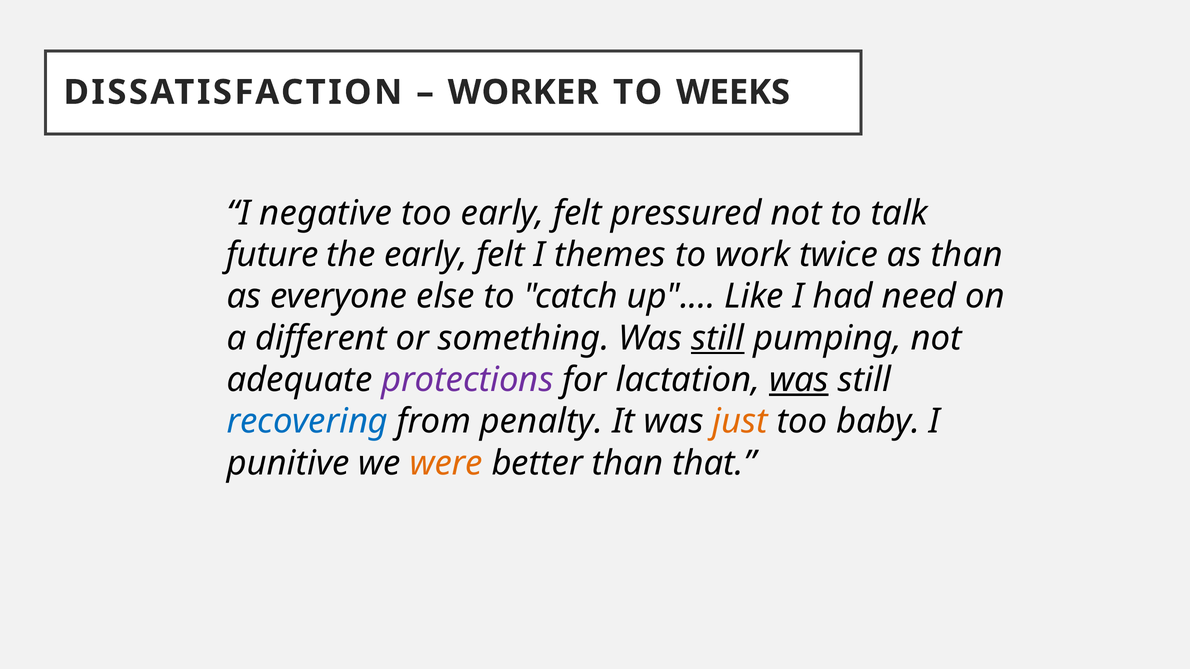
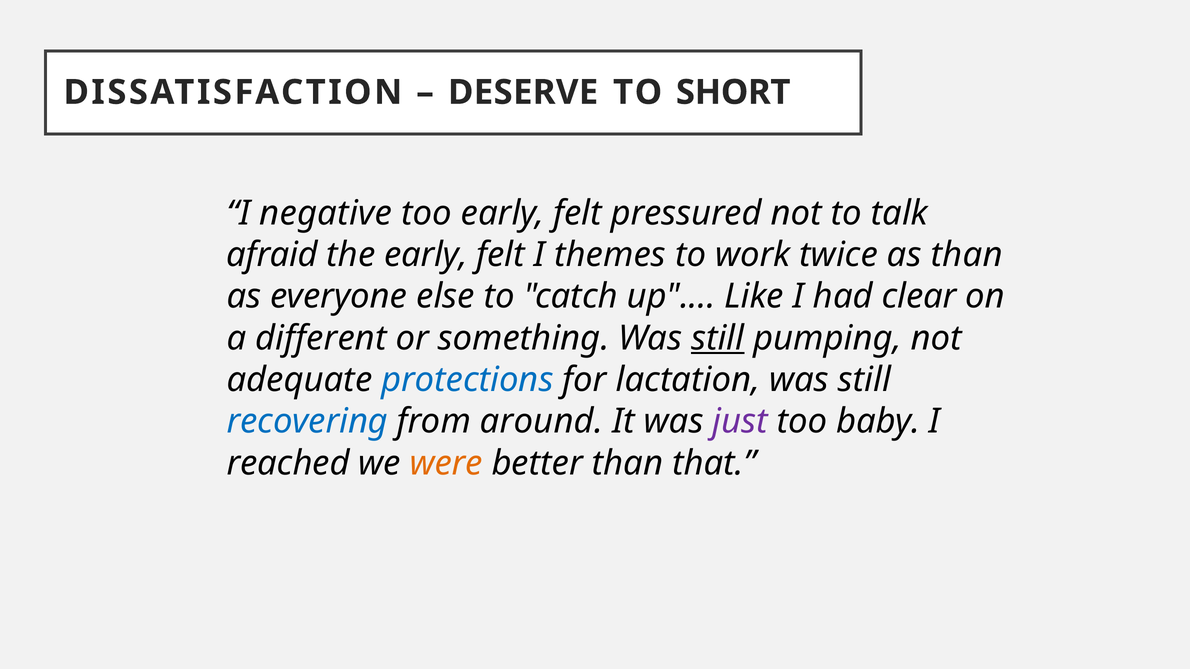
WORKER: WORKER -> DESERVE (523, 92)
WEEKS: WEEKS -> SHORT (733, 92)
future: future -> afraid (272, 255)
need: need -> clear (919, 297)
protections colour: purple -> blue (467, 380)
was underline: present -> none (799, 380)
penalty: penalty -> around (541, 422)
just colour: orange -> purple (740, 422)
punitive: punitive -> reached (288, 463)
